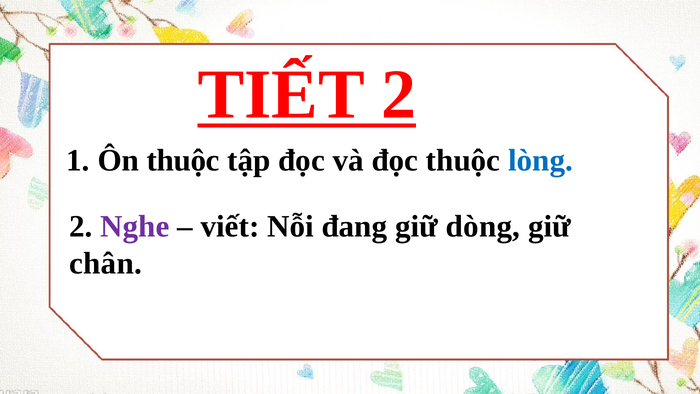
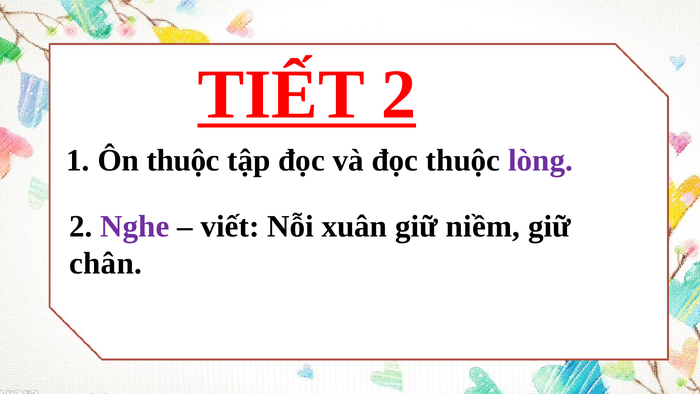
lòng colour: blue -> purple (540, 160)
đang: đang -> xuân (354, 226)
dòng: dòng -> niềm (483, 226)
